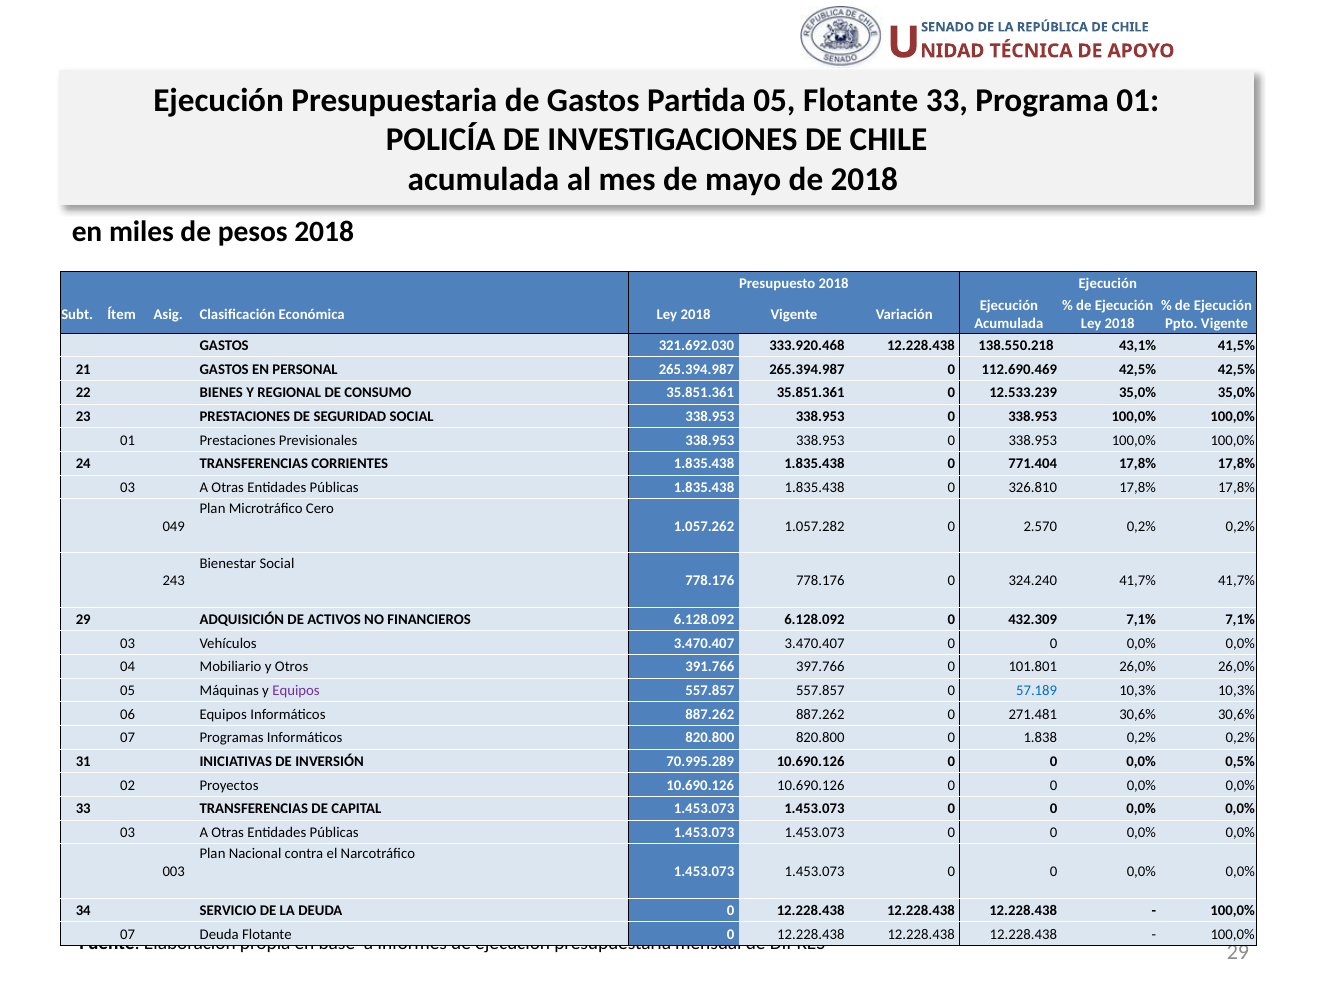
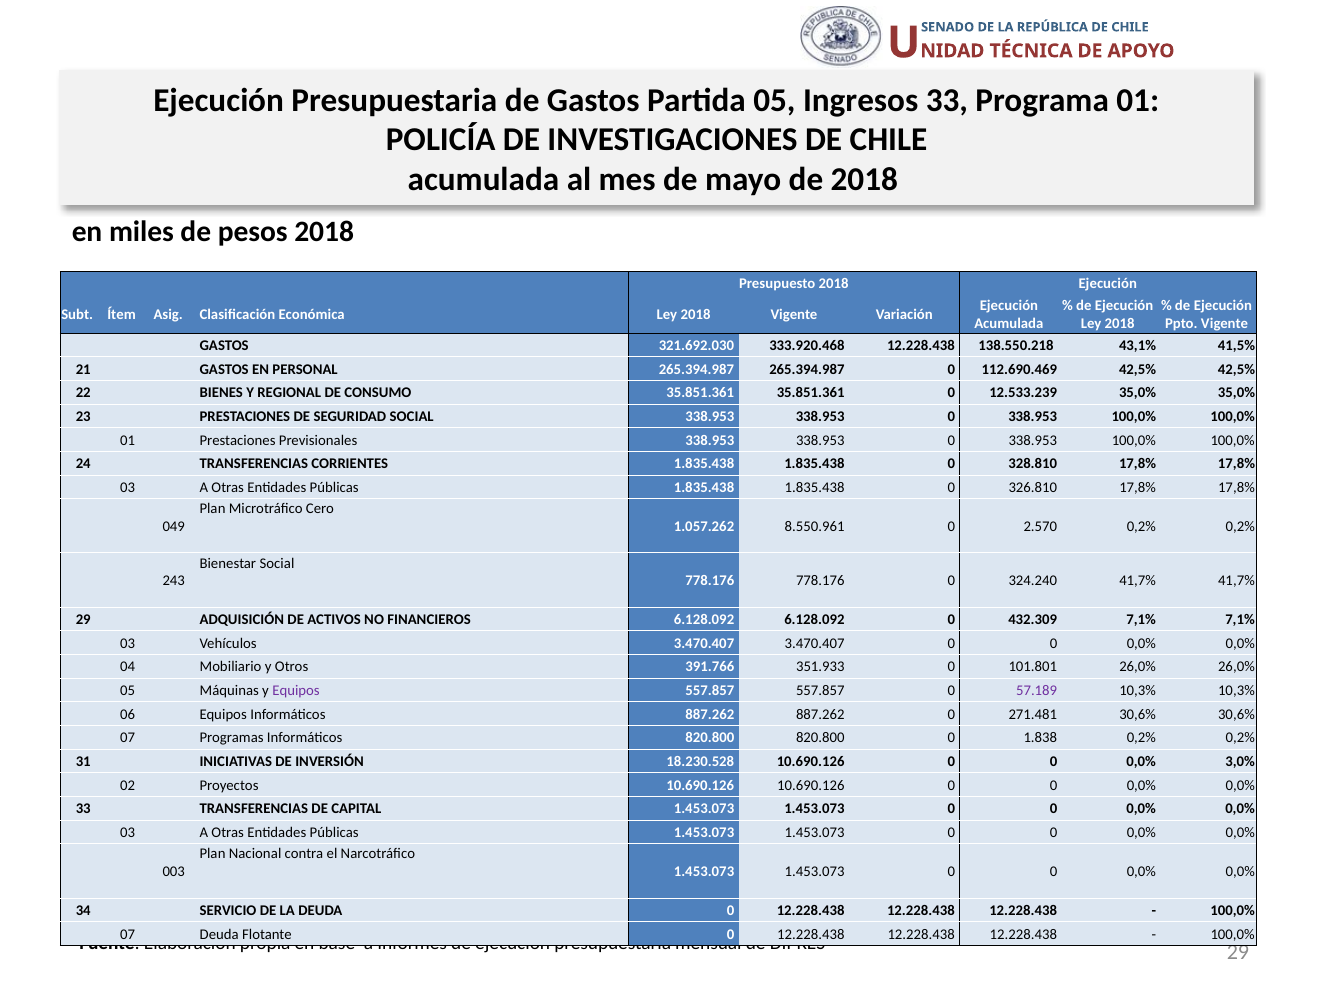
05 Flotante: Flotante -> Ingresos (861, 100)
771.404: 771.404 -> 328.810 (1033, 464)
1.057.282: 1.057.282 -> 8.550.961 (815, 526)
397.766: 397.766 -> 351.933 (820, 667)
57.189 colour: blue -> purple (1037, 691)
70.995.289: 70.995.289 -> 18.230.528 (700, 762)
0,5%: 0,5% -> 3,0% (1240, 762)
